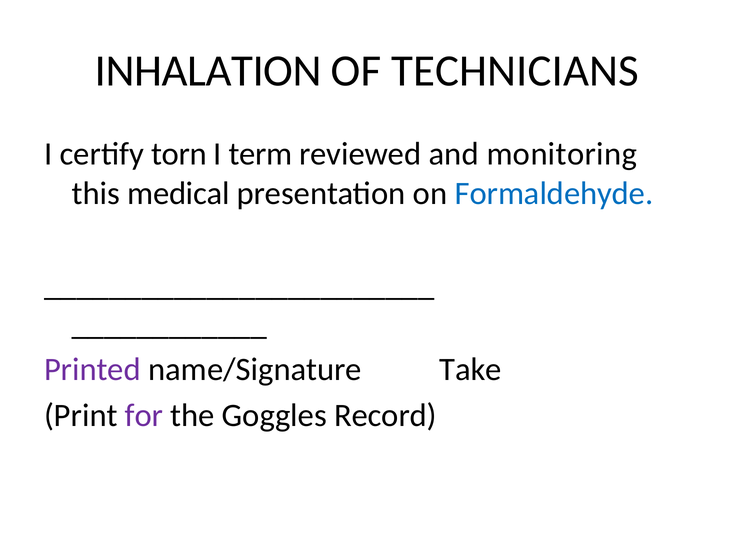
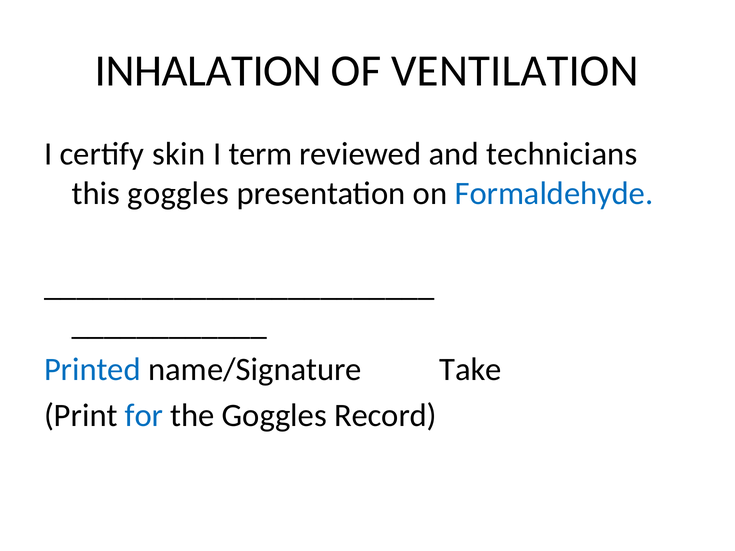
TECHNICIANS: TECHNICIANS -> VENTILATION (515, 71)
torn: torn -> skin (179, 154)
monitoring: monitoring -> technicians (562, 154)
this medical: medical -> goggles (178, 193)
Printed colour: purple -> blue (92, 370)
for colour: purple -> blue (144, 416)
